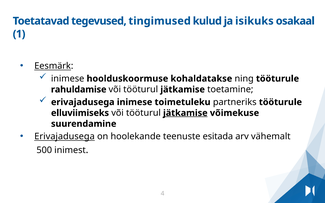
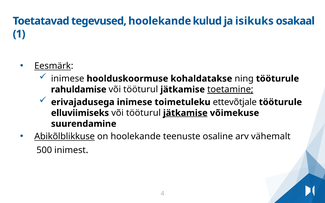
tegevused tingimused: tingimused -> hoolekande (160, 21)
toetamine underline: none -> present (230, 90)
partneriks: partneriks -> ettevõtjale (235, 102)
Erivajadusega: Erivajadusega -> Abikõlblikkuse (65, 137)
esitada: esitada -> osaline (218, 137)
